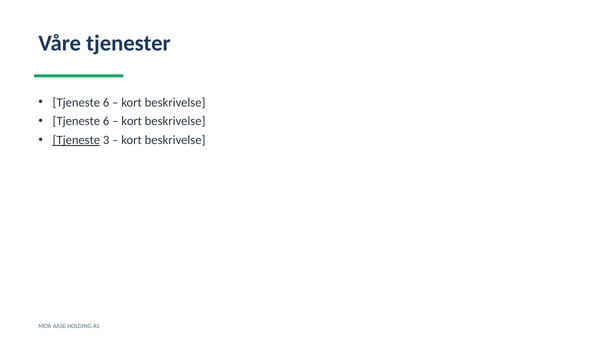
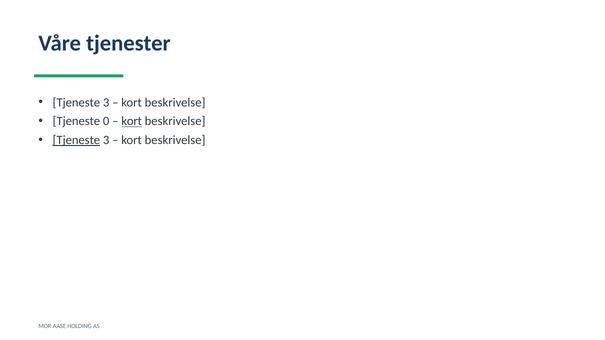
6: 6 -> 3 (106, 102)
6: 6 -> 0 (106, 121)
kort underline: none -> present (132, 121)
